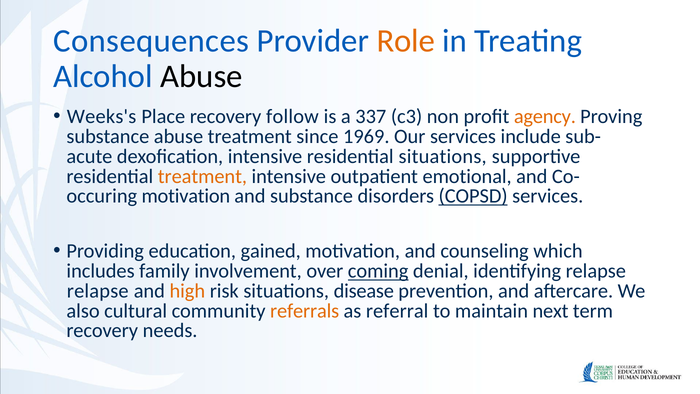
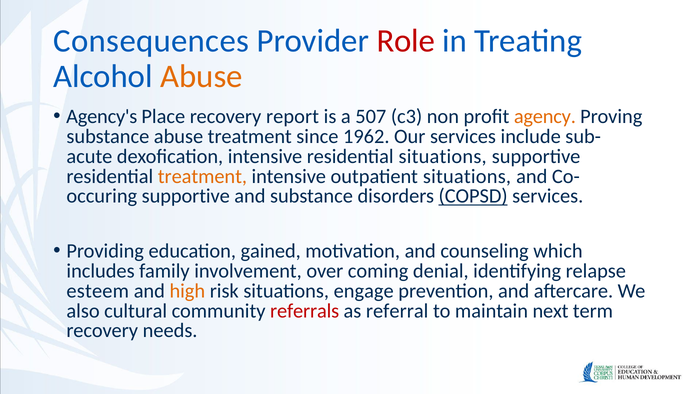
Role colour: orange -> red (406, 41)
Abuse colour: black -> orange (201, 77)
Weeks's: Weeks's -> Agency's (102, 117)
follow: follow -> report (293, 117)
337: 337 -> 507 (371, 117)
1969: 1969 -> 1962 (366, 136)
outpatient emotional: emotional -> situations (467, 176)
motivation: motivation -> supportive (186, 196)
coming underline: present -> none (378, 271)
relapse: relapse -> esteem (98, 291)
disease: disease -> engage (364, 291)
referrals colour: orange -> red (305, 311)
